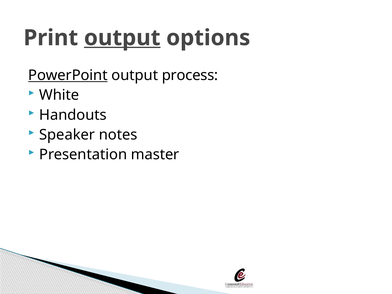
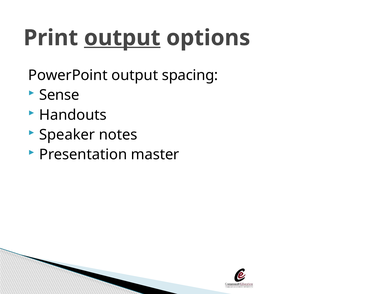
PowerPoint underline: present -> none (68, 75)
process: process -> spacing (190, 75)
White: White -> Sense (59, 95)
